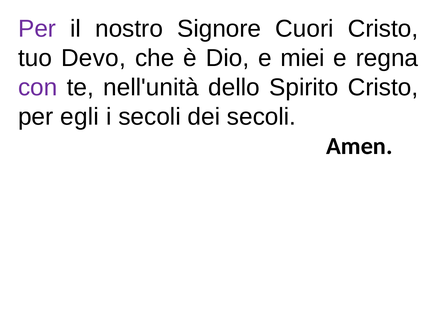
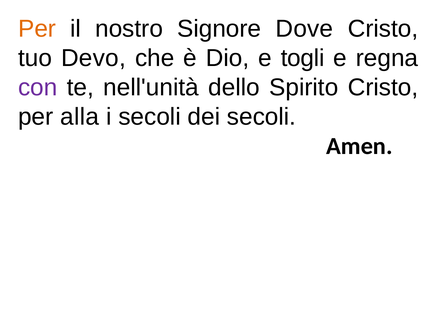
Per colour: purple -> orange (37, 29)
Cuori: Cuori -> Dove (304, 29)
miei: miei -> togli (303, 58)
egli: egli -> alla (80, 117)
